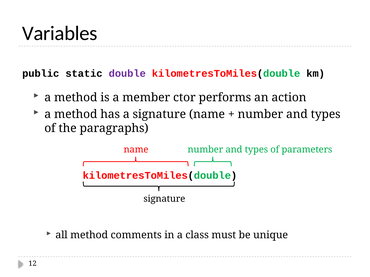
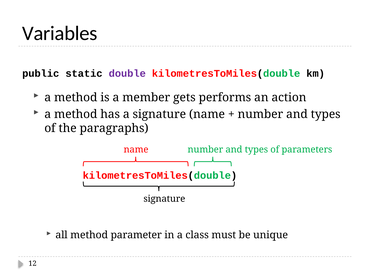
ctor: ctor -> gets (184, 98)
comments: comments -> parameter (136, 235)
